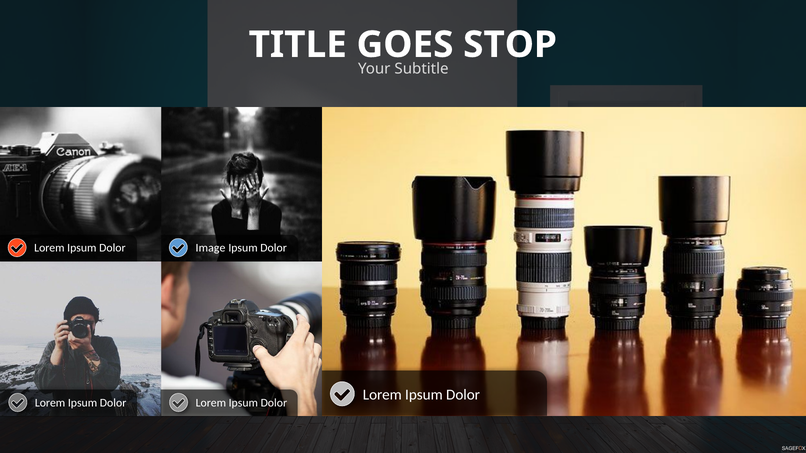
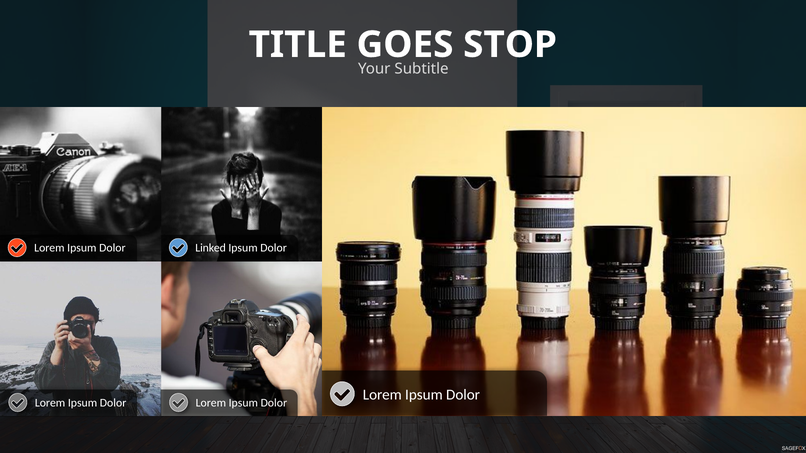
Image: Image -> Linked (211, 248)
